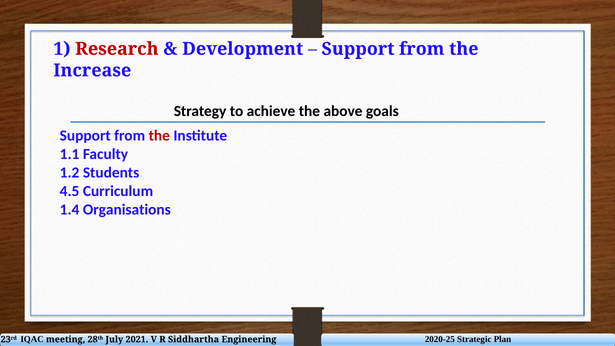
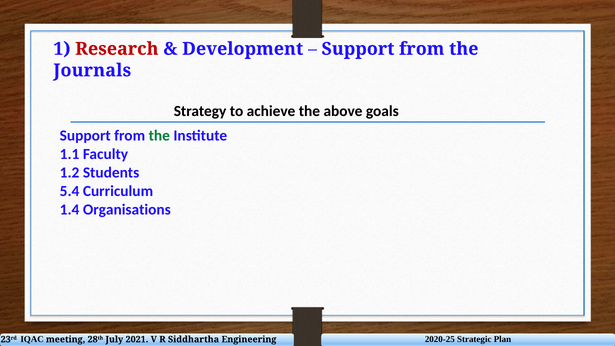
Increase: Increase -> Journals (92, 70)
the colour: red -> green (159, 136)
4.5: 4.5 -> 5.4 (70, 191)
